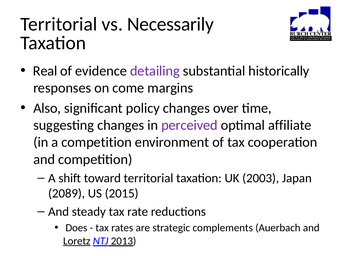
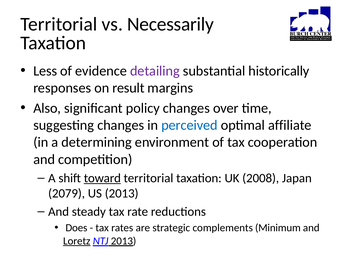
Real: Real -> Less (45, 71)
come: come -> result (128, 88)
perceived colour: purple -> blue (189, 125)
a competition: competition -> determining (97, 142)
toward underline: none -> present (102, 178)
2003: 2003 -> 2008 (261, 178)
2089: 2089 -> 2079 (67, 193)
US 2015: 2015 -> 2013 (122, 193)
Auerbach: Auerbach -> Minimum (278, 228)
